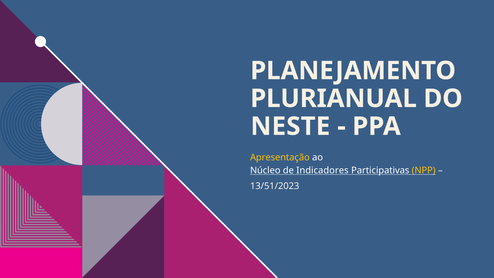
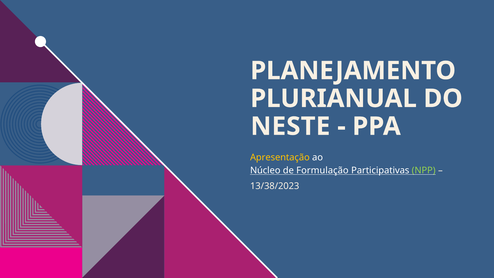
Indicadores: Indicadores -> Formulação (322, 170)
NPP colour: yellow -> light green (424, 170)
13/51/2023: 13/51/2023 -> 13/38/2023 (275, 186)
